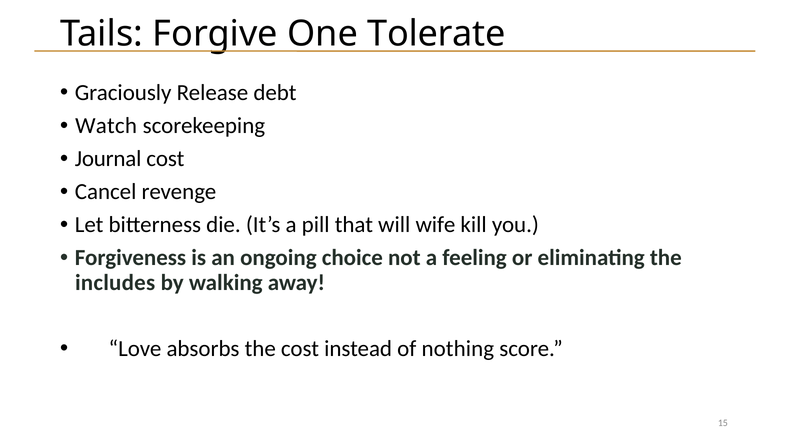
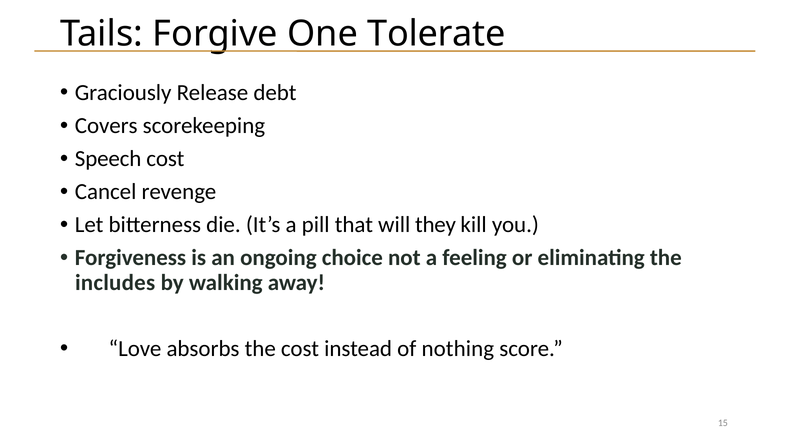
Watch: Watch -> Covers (106, 126)
Journal: Journal -> Speech (108, 159)
wife: wife -> they (436, 225)
